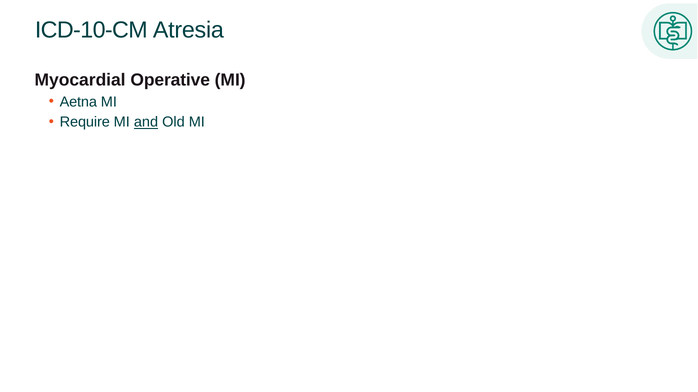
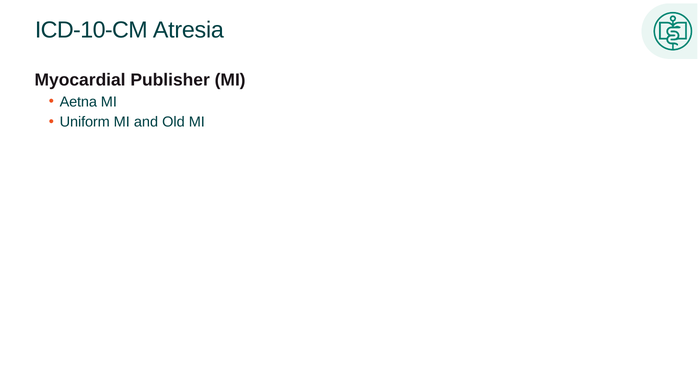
Operative: Operative -> Publisher (170, 80)
Require: Require -> Uniform (85, 122)
and underline: present -> none (146, 122)
